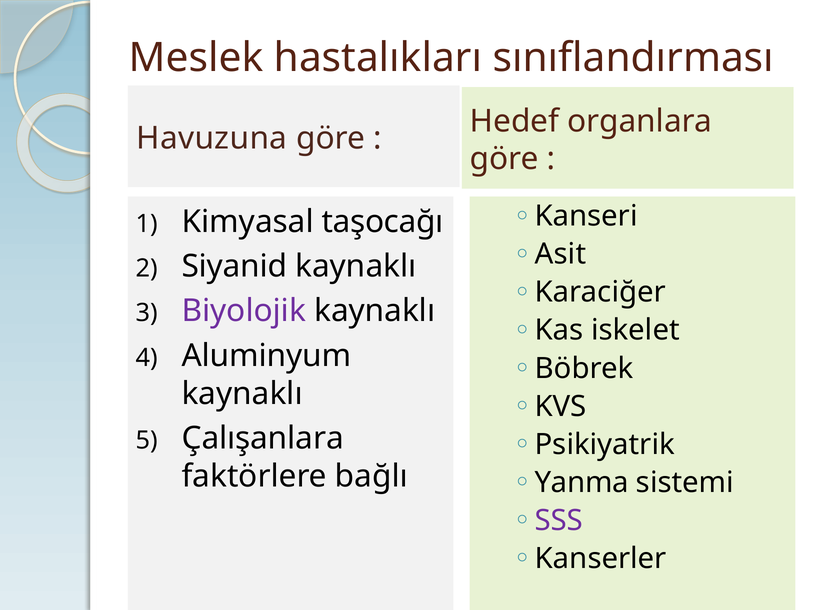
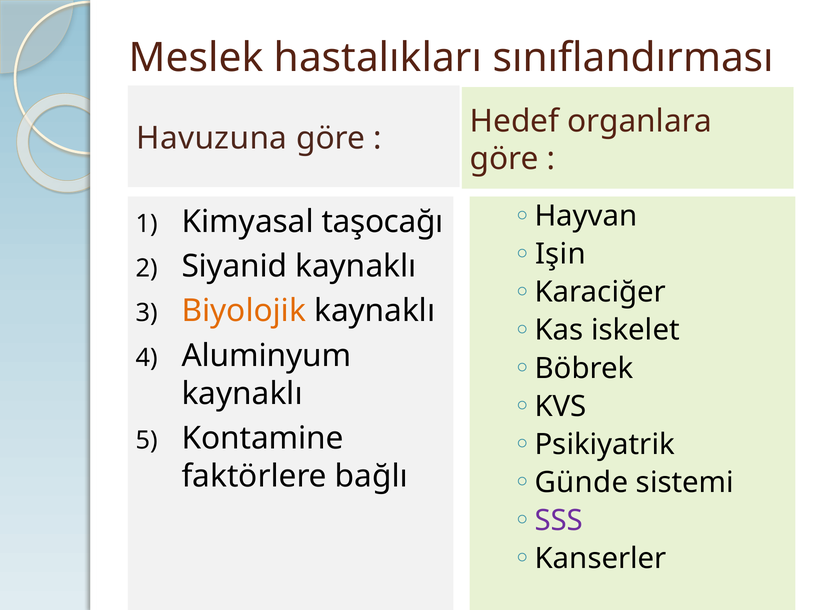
Kanseri: Kanseri -> Hayvan (586, 216)
Asit: Asit -> Işin (560, 254)
Biyolojik colour: purple -> orange (244, 311)
Çalışanlara: Çalışanlara -> Kontamine (263, 439)
Yanma: Yanma -> Günde (581, 483)
